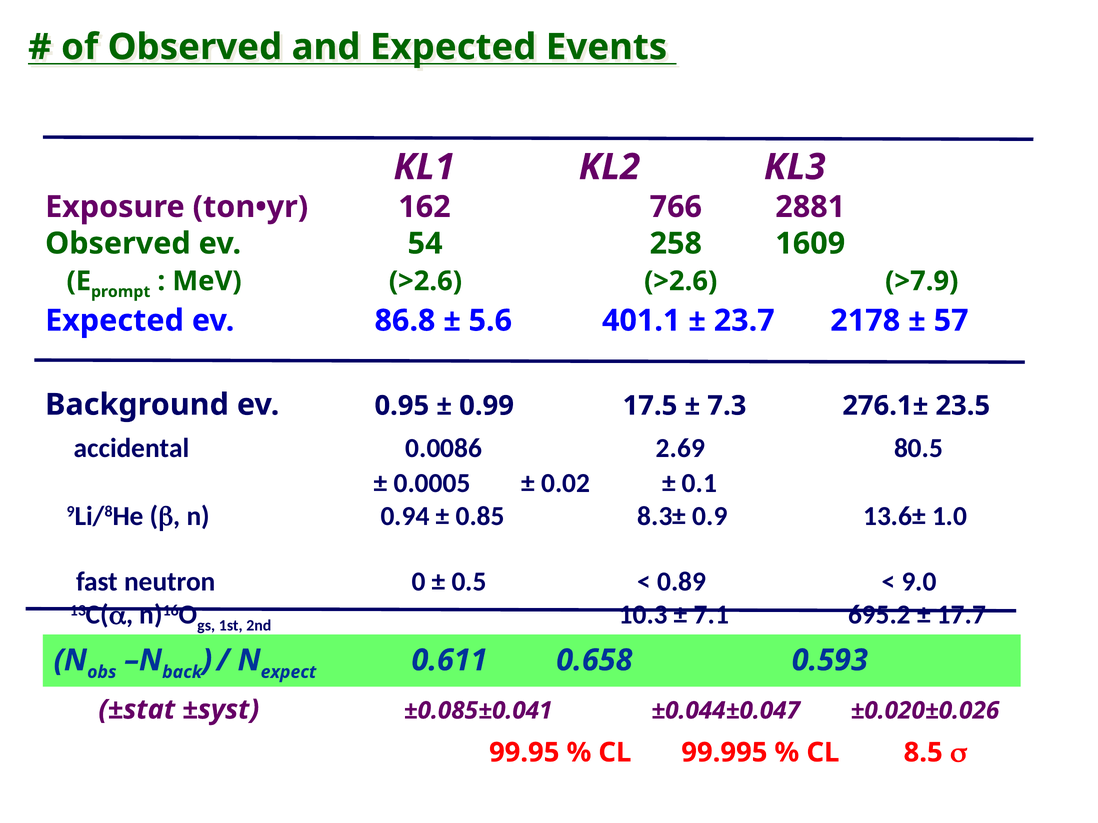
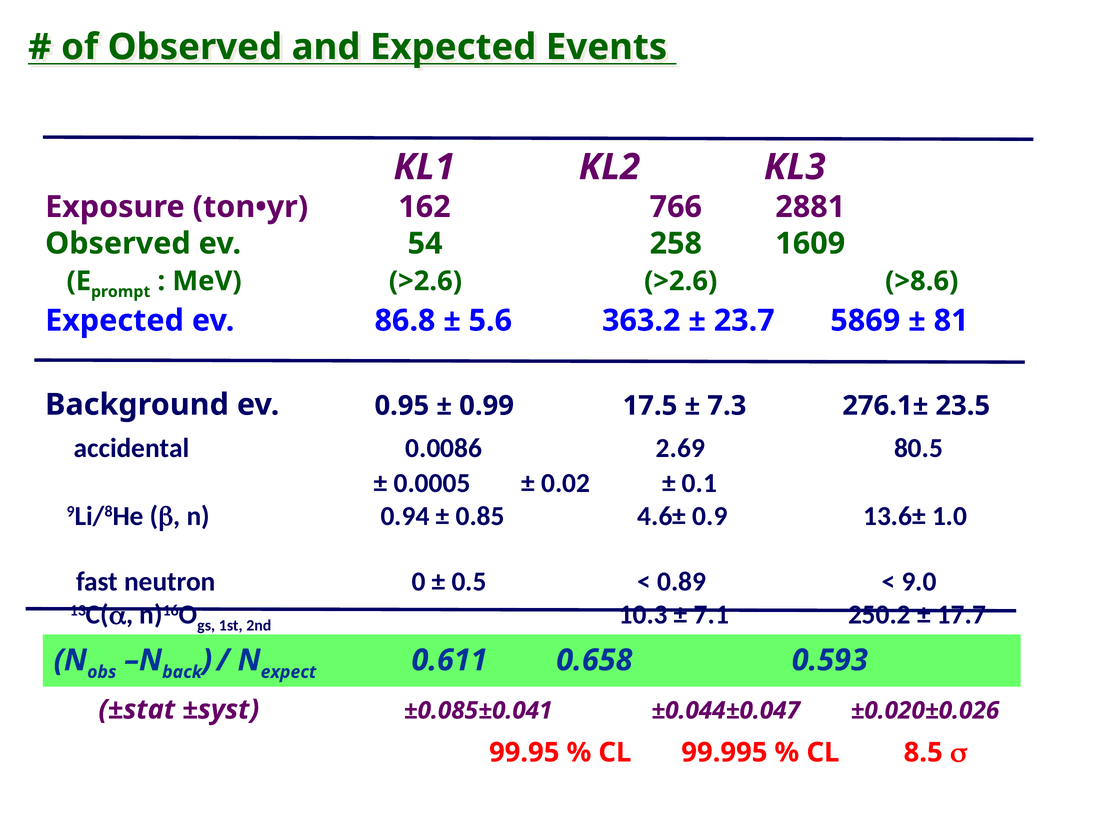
>7.9: >7.9 -> >8.6 (922, 281)
401.1: 401.1 -> 363.2 (641, 321)
2178: 2178 -> 5869 (865, 321)
57: 57 -> 81 (951, 321)
8.3±: 8.3± -> 4.6± (662, 516)
695.2: 695.2 -> 250.2 (879, 615)
